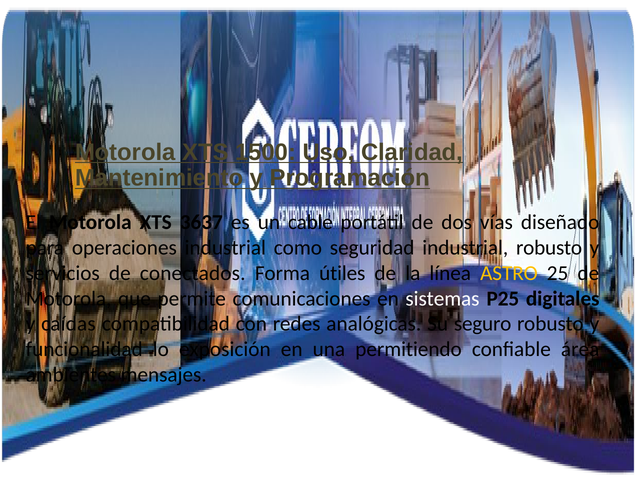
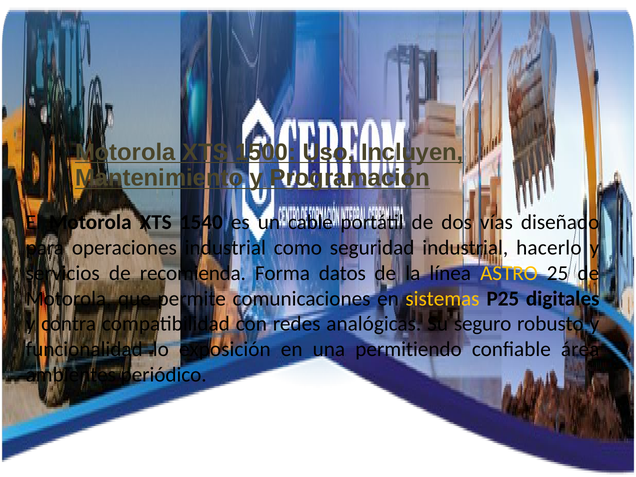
Claridad: Claridad -> Incluyen (412, 152)
3637: 3637 -> 1540 (201, 222)
industrial robusto: robusto -> hacerlo (549, 248)
conectados: conectados -> recomienda (193, 273)
útiles: útiles -> datos (342, 273)
sistemas colour: white -> yellow (442, 299)
caídas: caídas -> contra (69, 324)
mensajes: mensajes -> periódico (164, 375)
